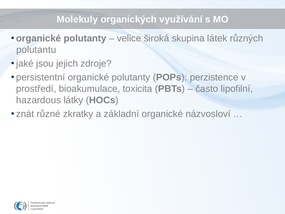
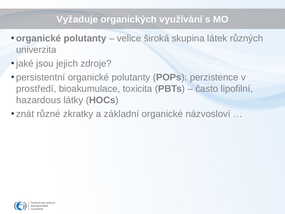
Molekuly: Molekuly -> Vyžaduje (77, 19)
polutantu: polutantu -> univerzita (36, 50)
